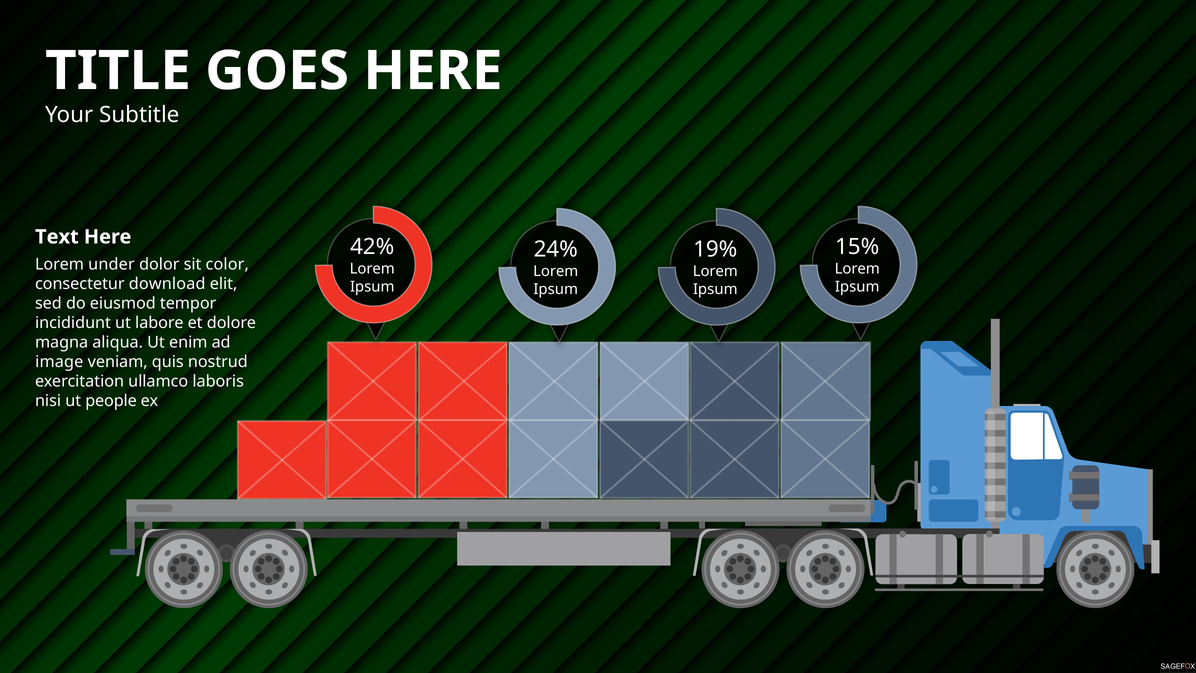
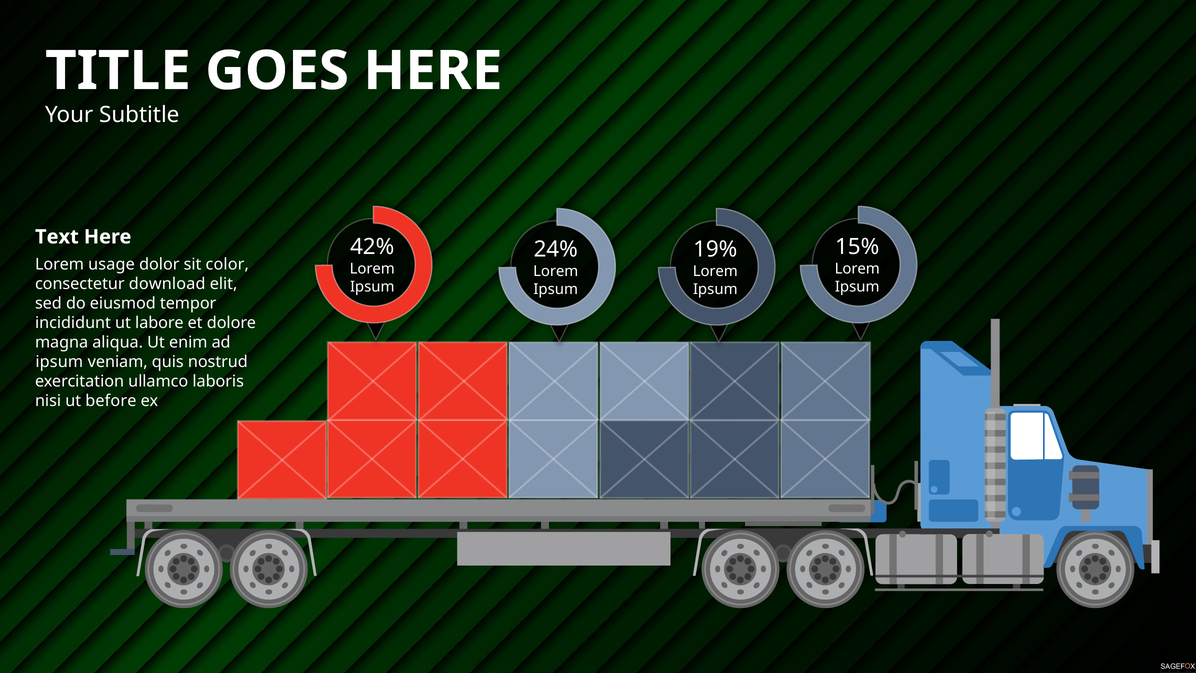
under: under -> usage (111, 264)
image: image -> ipsum (59, 362)
people: people -> before (111, 401)
